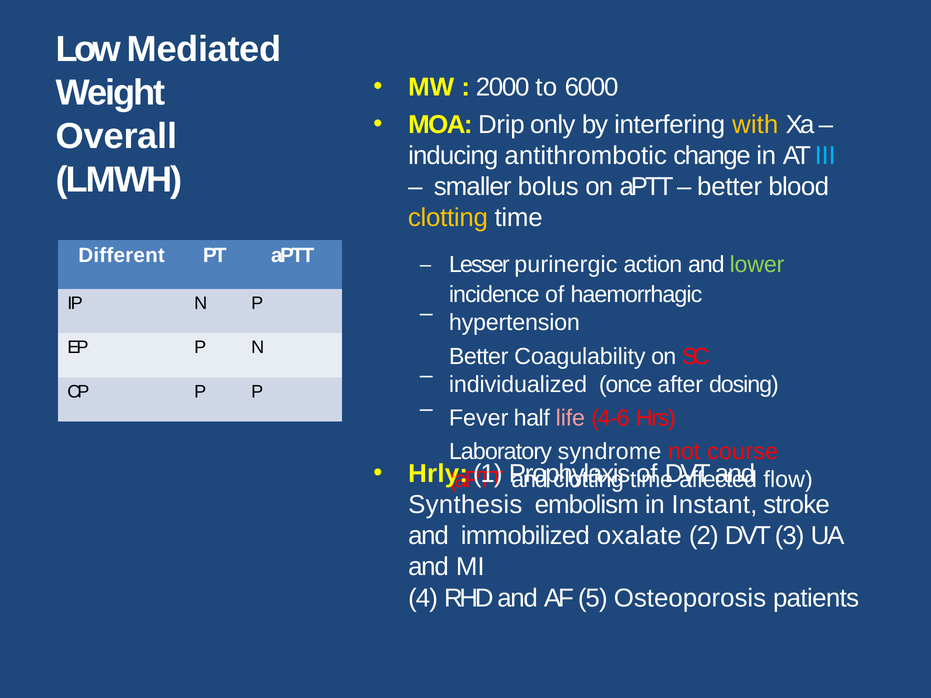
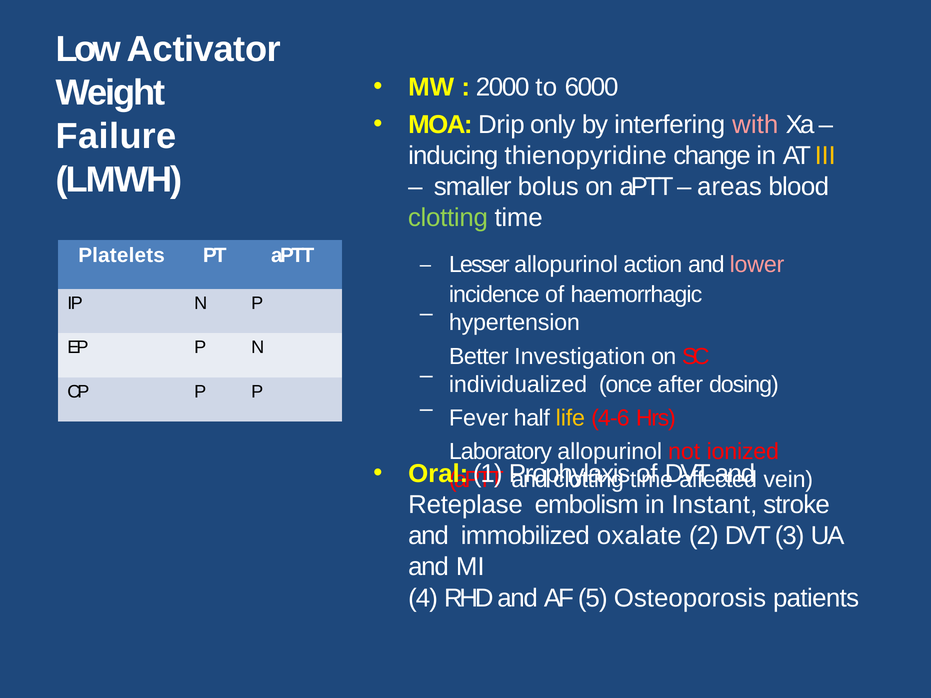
Mediated: Mediated -> Activator (204, 49)
with colour: yellow -> pink (755, 125)
Overall: Overall -> Failure (116, 136)
antithrombotic: antithrombotic -> thienopyridine (586, 156)
III colour: light blue -> yellow (825, 156)
better: better -> areas (730, 187)
clotting colour: yellow -> light green (448, 218)
Different: Different -> Platelets (122, 256)
Lesser purinergic: purinergic -> allopurinol (566, 265)
lower colour: light green -> pink (757, 265)
Coagulability: Coagulability -> Investigation (580, 357)
life colour: pink -> yellow (570, 418)
Laboratory syndrome: syndrome -> allopurinol (610, 452)
course: course -> ionized (743, 452)
Hrly: Hrly -> Oral (438, 474)
flow: flow -> vein (788, 480)
Synthesis: Synthesis -> Reteplase (466, 505)
